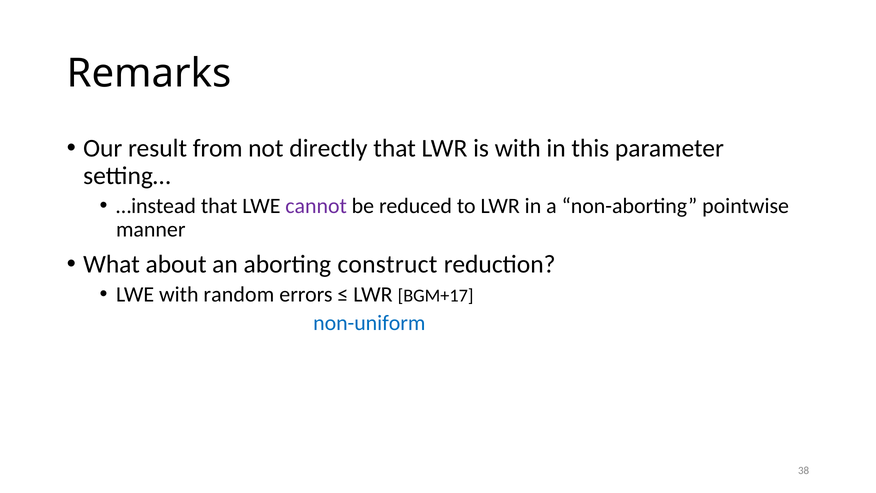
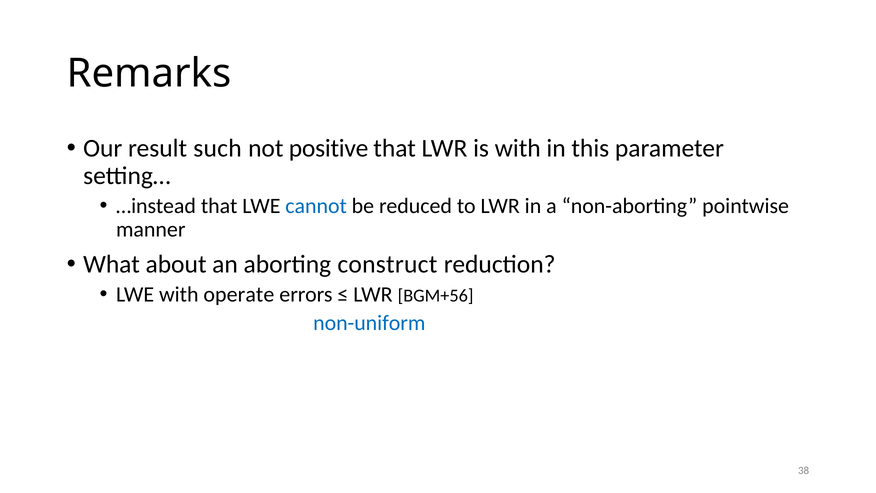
from: from -> such (217, 148)
directly: directly -> positive (329, 148)
cannot colour: purple -> blue (316, 206)
random: random -> operate (239, 294)
BGM+17: BGM+17 -> BGM+56 (436, 296)
